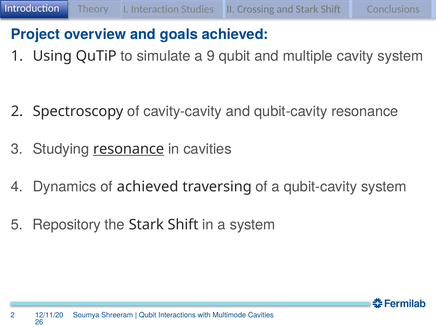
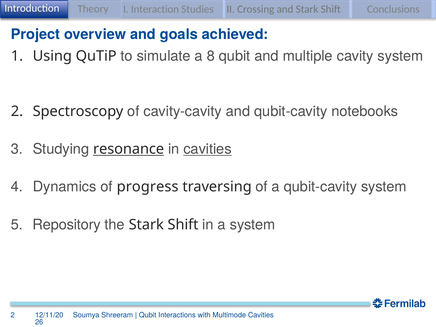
9: 9 -> 8 (211, 56)
qubit-cavity resonance: resonance -> notebooks (365, 111)
cavities underline: none -> present (208, 149)
of achieved: achieved -> progress (148, 187)
